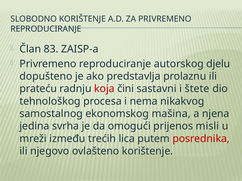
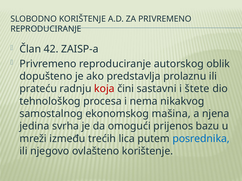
83: 83 -> 42 (51, 49)
djelu: djelu -> oblik (218, 64)
misli: misli -> bazu (207, 127)
posrednika colour: red -> blue (201, 139)
